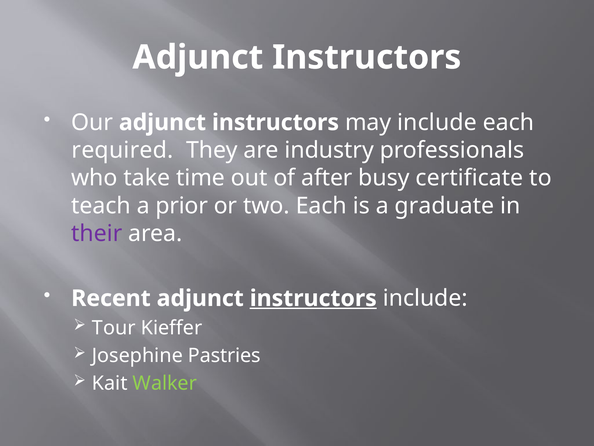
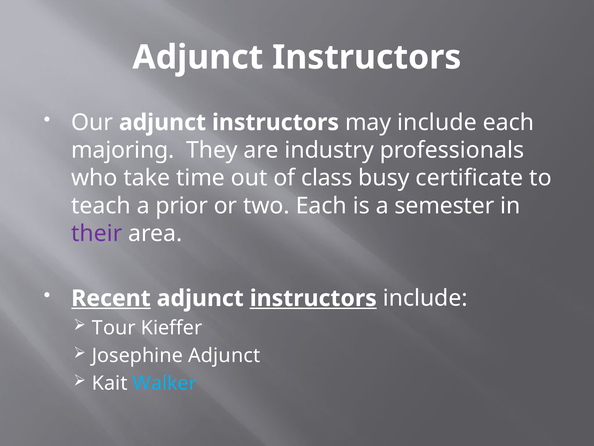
required: required -> majoring (123, 150)
after: after -> class (327, 178)
graduate: graduate -> semester (444, 206)
Recent underline: none -> present (111, 298)
Josephine Pastries: Pastries -> Adjunct (224, 355)
Walker colour: light green -> light blue (165, 383)
